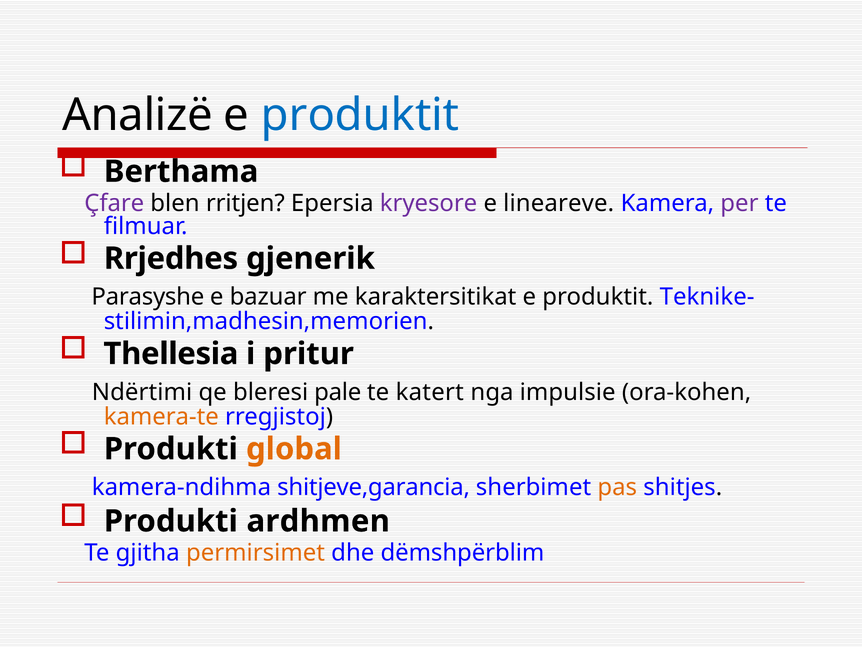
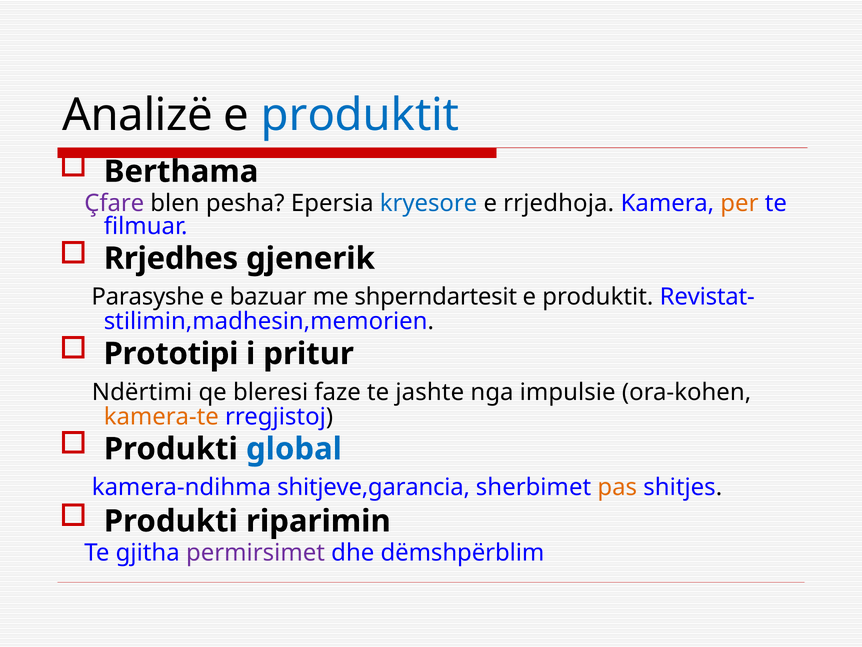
rritjen: rritjen -> pesha (245, 203)
kryesore colour: purple -> blue (429, 203)
lineareve: lineareve -> rrjedhoja (559, 203)
per colour: purple -> orange (739, 203)
karaktersitikat: karaktersitikat -> shperndartesit (436, 297)
Teknike-: Teknike- -> Revistat- (707, 297)
Thellesia: Thellesia -> Prototipi (171, 354)
pale: pale -> faze (338, 392)
katert: katert -> jashte (430, 392)
global colour: orange -> blue (294, 449)
ardhmen: ardhmen -> riparimin (318, 521)
permirsimet colour: orange -> purple (256, 552)
